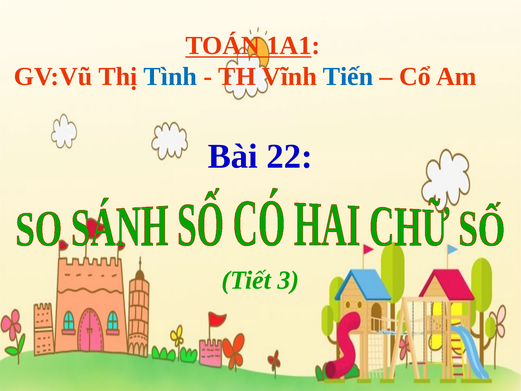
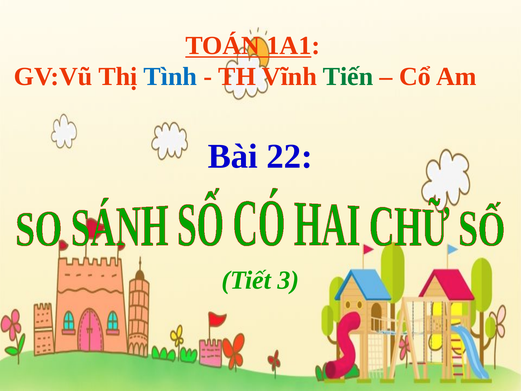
Tiến colour: blue -> green (348, 77)
